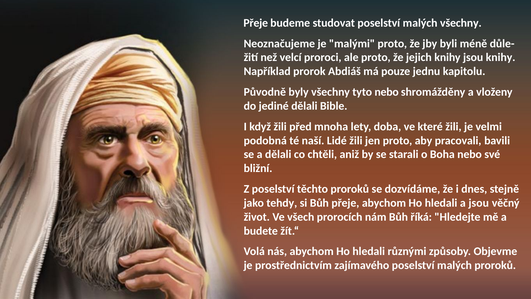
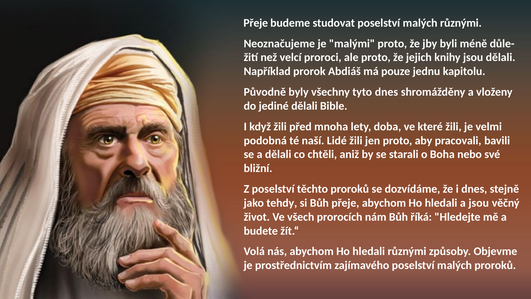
malých všechny: všechny -> různými (461, 23)
jsou knihy: knihy -> dělali (501, 57)
tyto nebo: nebo -> dnes (386, 92)
